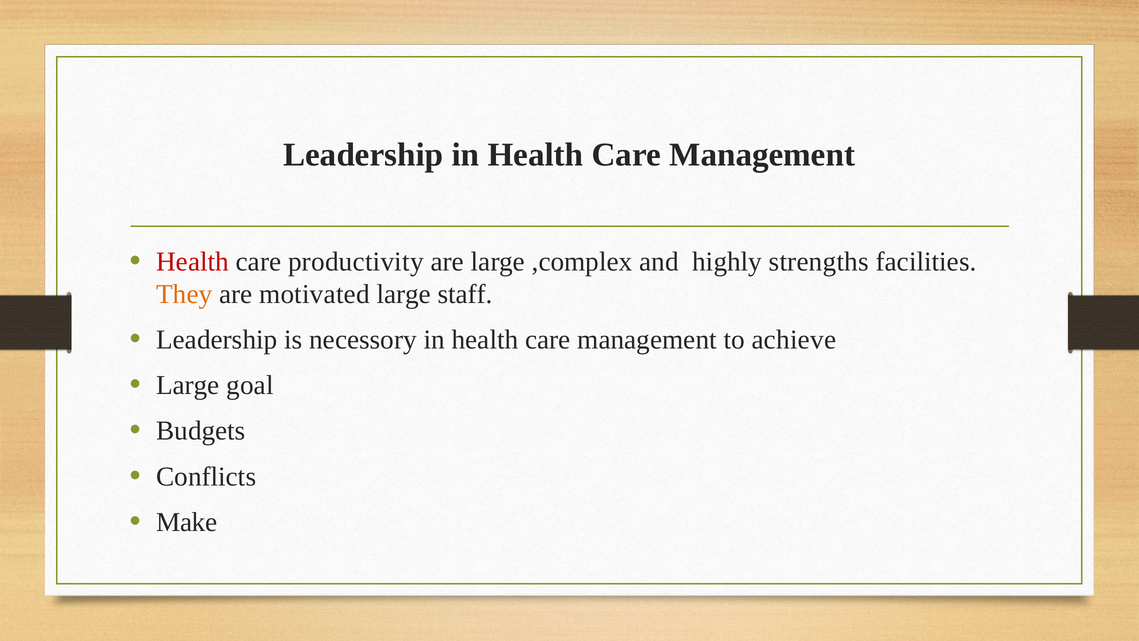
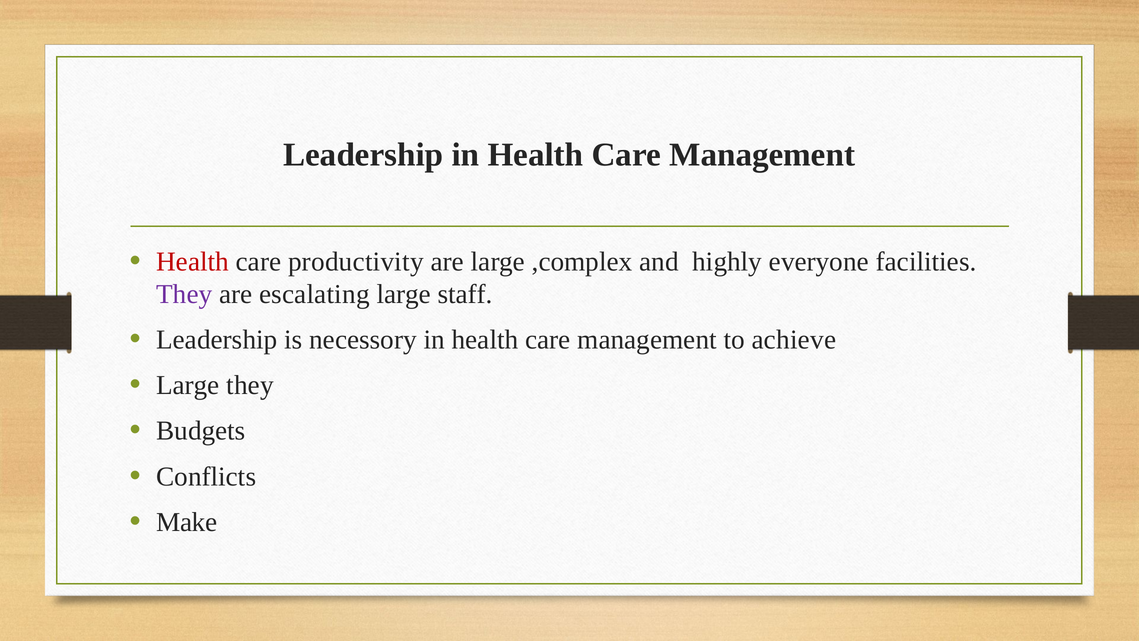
strengths: strengths -> everyone (819, 261)
They colour: orange -> purple (184, 294)
motivated: motivated -> escalating (314, 294)
Large goal: goal -> they (250, 385)
